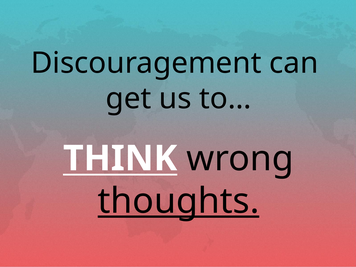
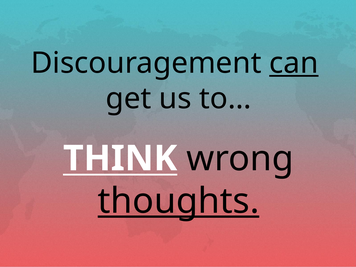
can underline: none -> present (294, 63)
